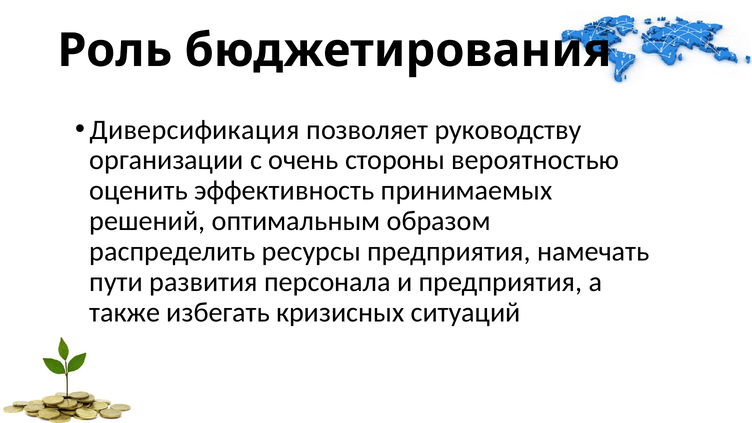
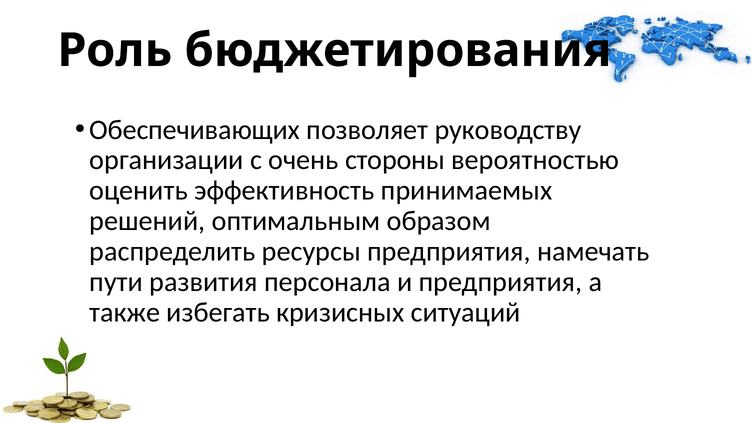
Диверсификация: Диверсификация -> Обеспечивающих (195, 130)
